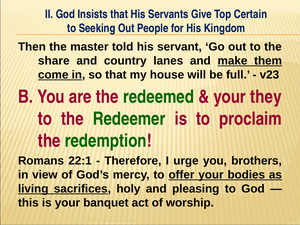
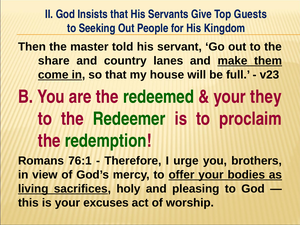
Certain: Certain -> Guests (250, 14)
22:1: 22:1 -> 76:1 (80, 161)
banquet: banquet -> excuses (106, 203)
